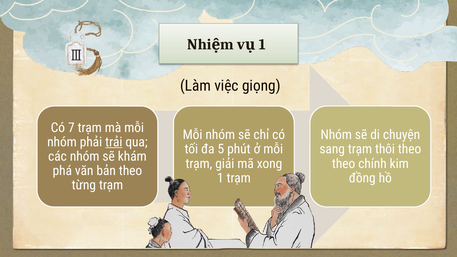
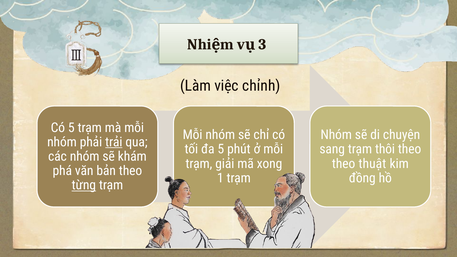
1: 1 -> 3 (262, 45)
giọng: giọng -> chỉnh (261, 86)
Có 7: 7 -> 5 (71, 128)
chính: chính -> thuật (372, 164)
từng underline: none -> present (84, 185)
